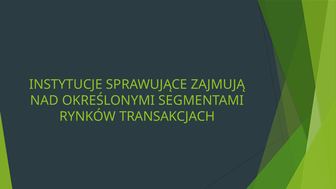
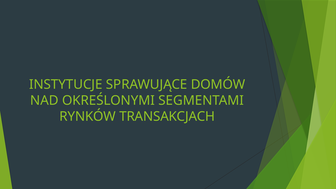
ZAJMUJĄ: ZAJMUJĄ -> DOMÓW (218, 85)
